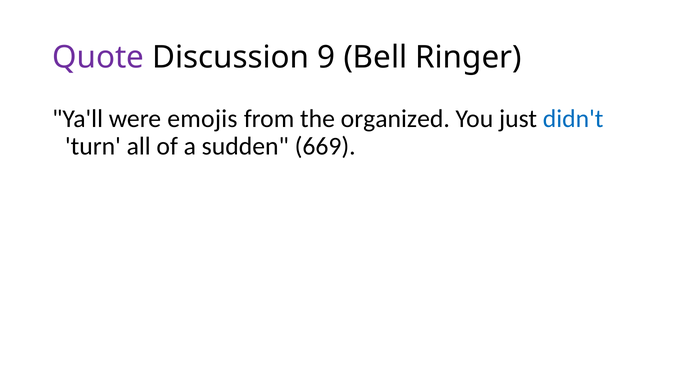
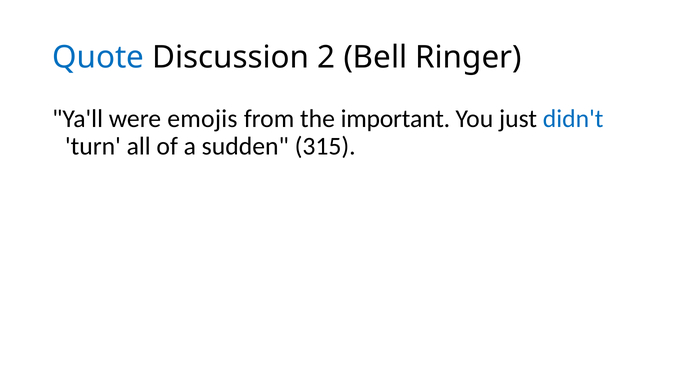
Quote colour: purple -> blue (98, 58)
9: 9 -> 2 (326, 58)
organized: organized -> important (395, 119)
669: 669 -> 315 (325, 147)
